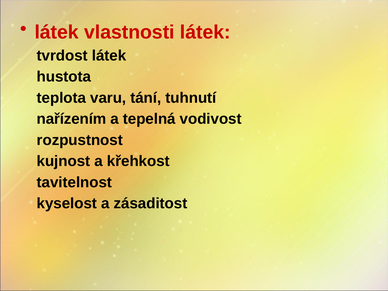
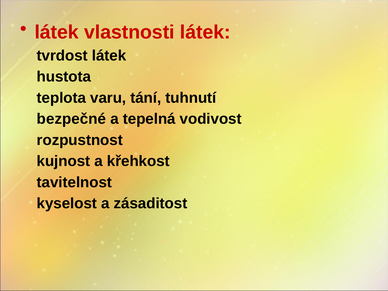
nařízením: nařízením -> bezpečné (71, 119)
